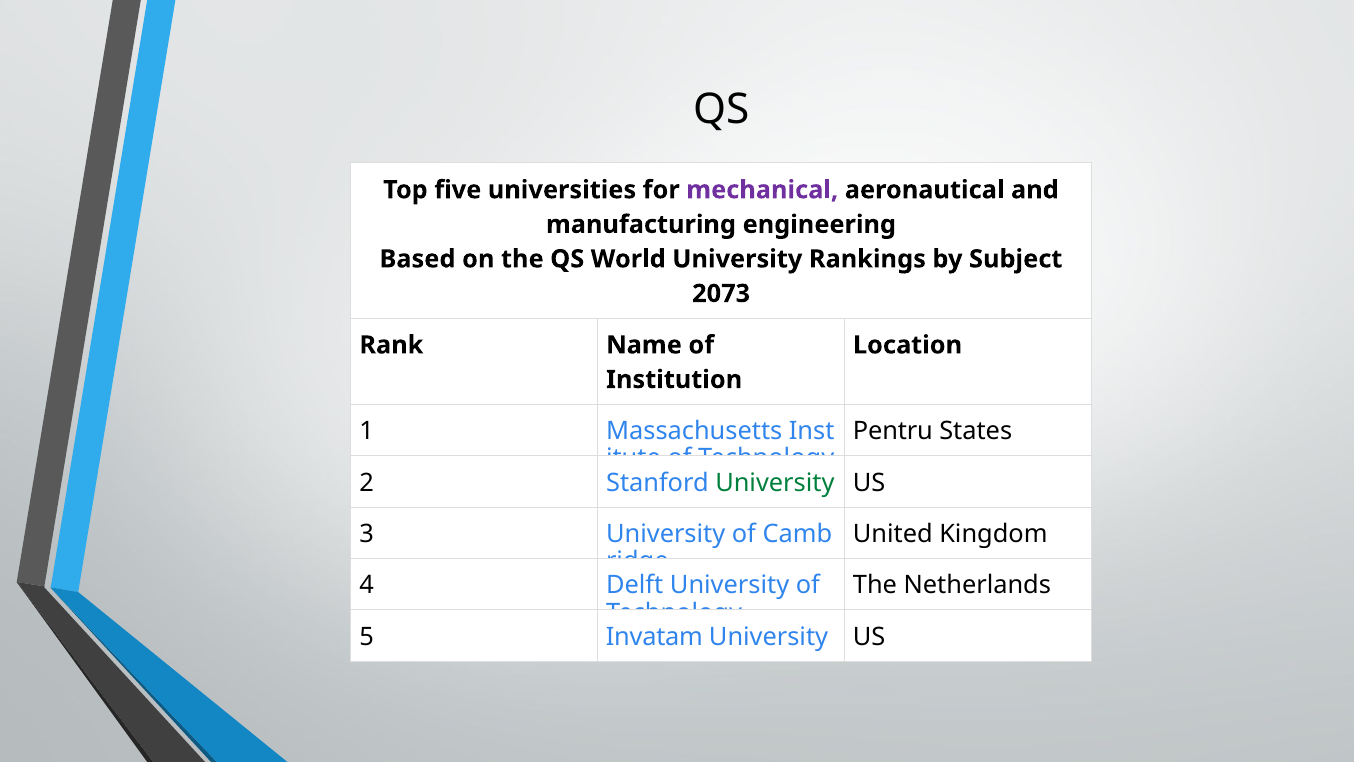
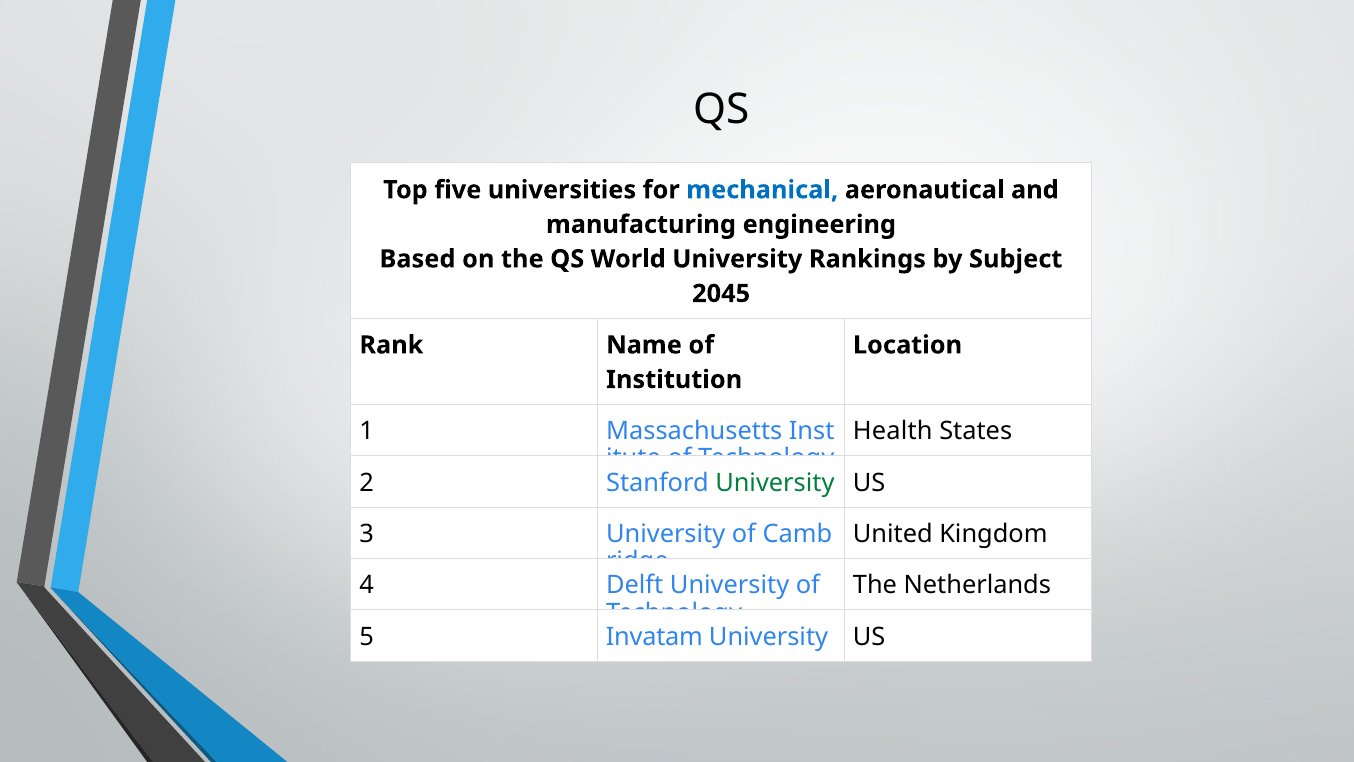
mechanical colour: purple -> blue (762, 190)
2073: 2073 -> 2045 (721, 293)
Pentru: Pentru -> Health (893, 431)
